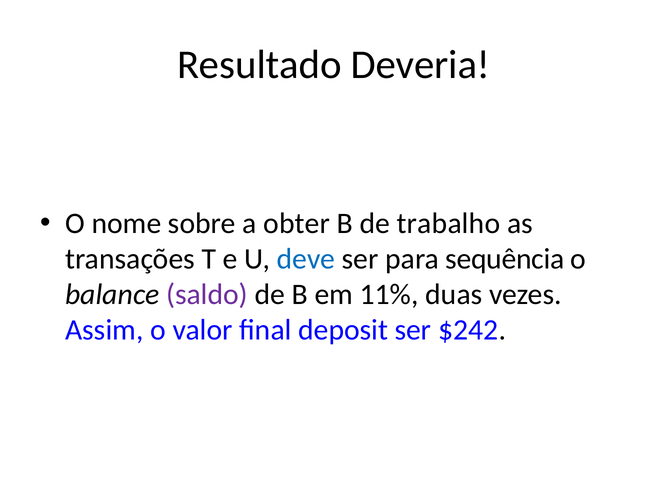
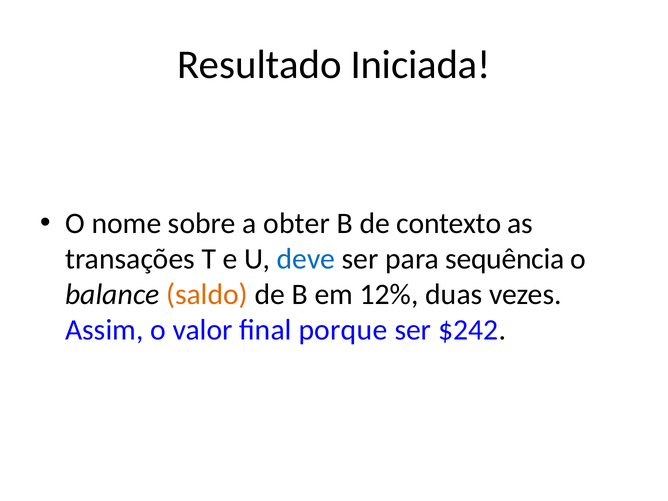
Deveria: Deveria -> Iniciada (421, 65)
trabalho: trabalho -> contexto (449, 223)
saldo colour: purple -> orange (207, 295)
11%: 11% -> 12% (389, 295)
deposit: deposit -> porque (343, 330)
